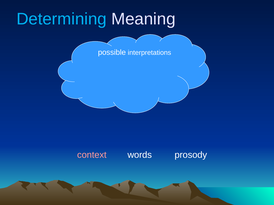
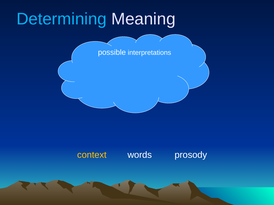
context colour: pink -> yellow (92, 155)
